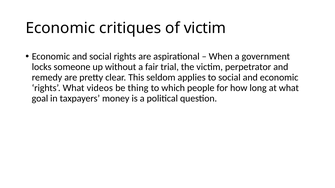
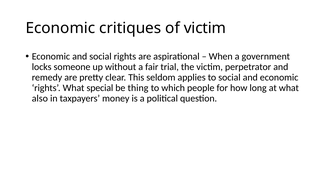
videos: videos -> special (100, 88)
goal: goal -> also (40, 99)
